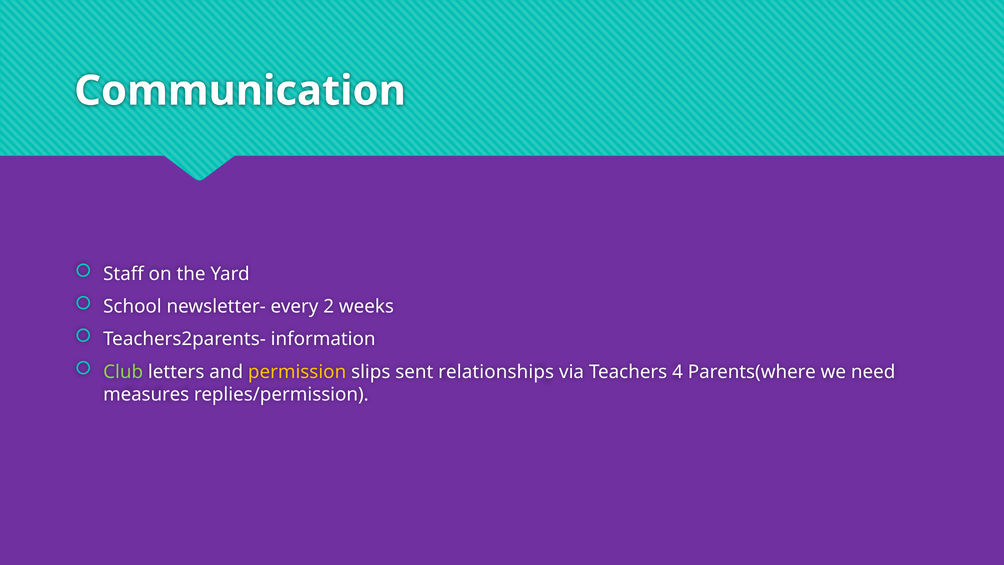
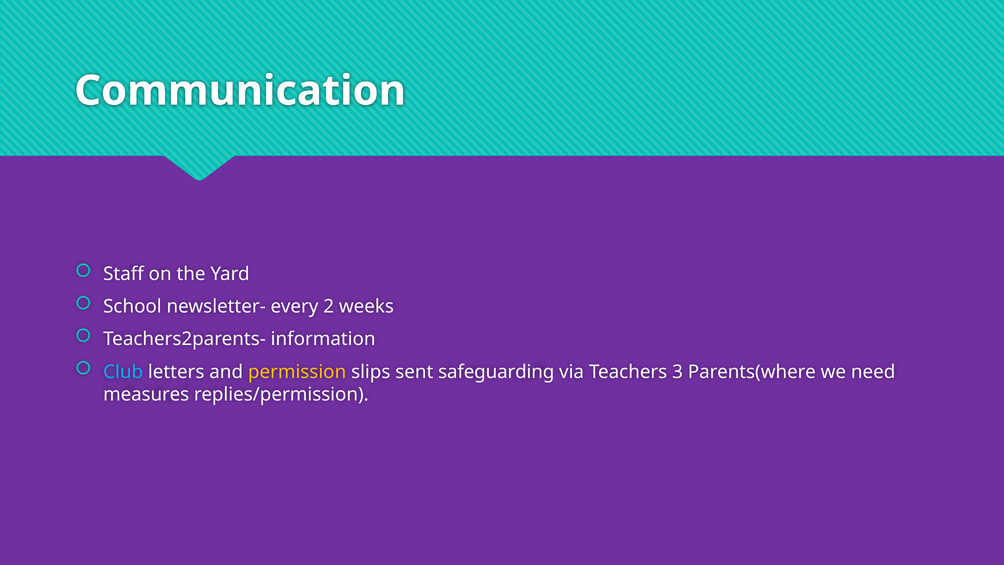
Club colour: light green -> light blue (123, 372)
relationships: relationships -> safeguarding (496, 372)
4: 4 -> 3 (678, 372)
